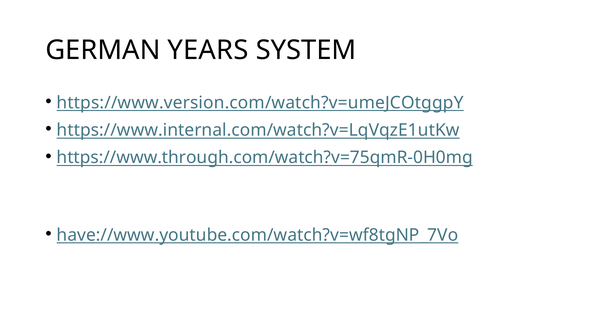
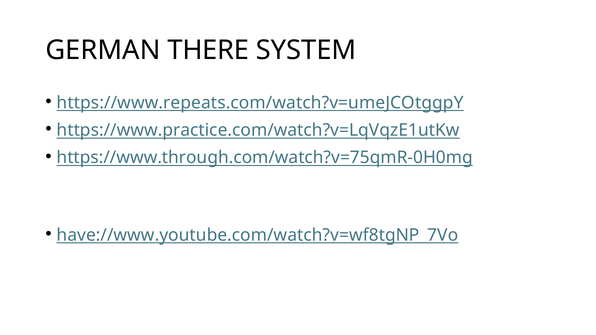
YEARS: YEARS -> THERE (208, 50)
https://www.version.com/watch?v=umeJCOtggpY: https://www.version.com/watch?v=umeJCOtggpY -> https://www.repeats.com/watch?v=umeJCOtggpY (260, 103)
https://www.internal.com/watch?v=LqVqzE1utKw: https://www.internal.com/watch?v=LqVqzE1utKw -> https://www.practice.com/watch?v=LqVqzE1utKw (258, 130)
